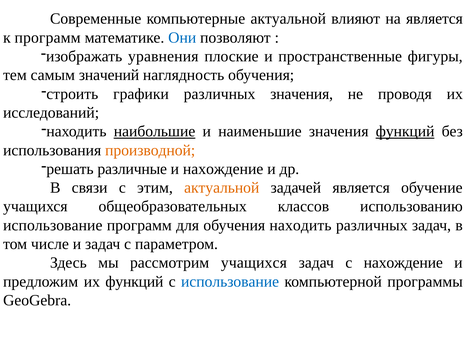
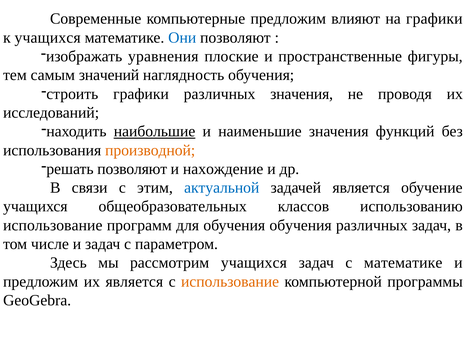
компьютерные актуальной: актуальной -> предложим (288, 19)
на является: является -> графики (434, 19)
к программ: программ -> учащихся (48, 38)
функций underline: present -> none (405, 131)
решать различные: различные -> позволяют (132, 169)
актуальной colour: orange -> blue (222, 188)
обучения находить: находить -> обучения (301, 225)
с нахождение: нахождение -> математике (403, 263)
их функций: функций -> является (134, 281)
использование colour: blue -> orange (230, 281)
